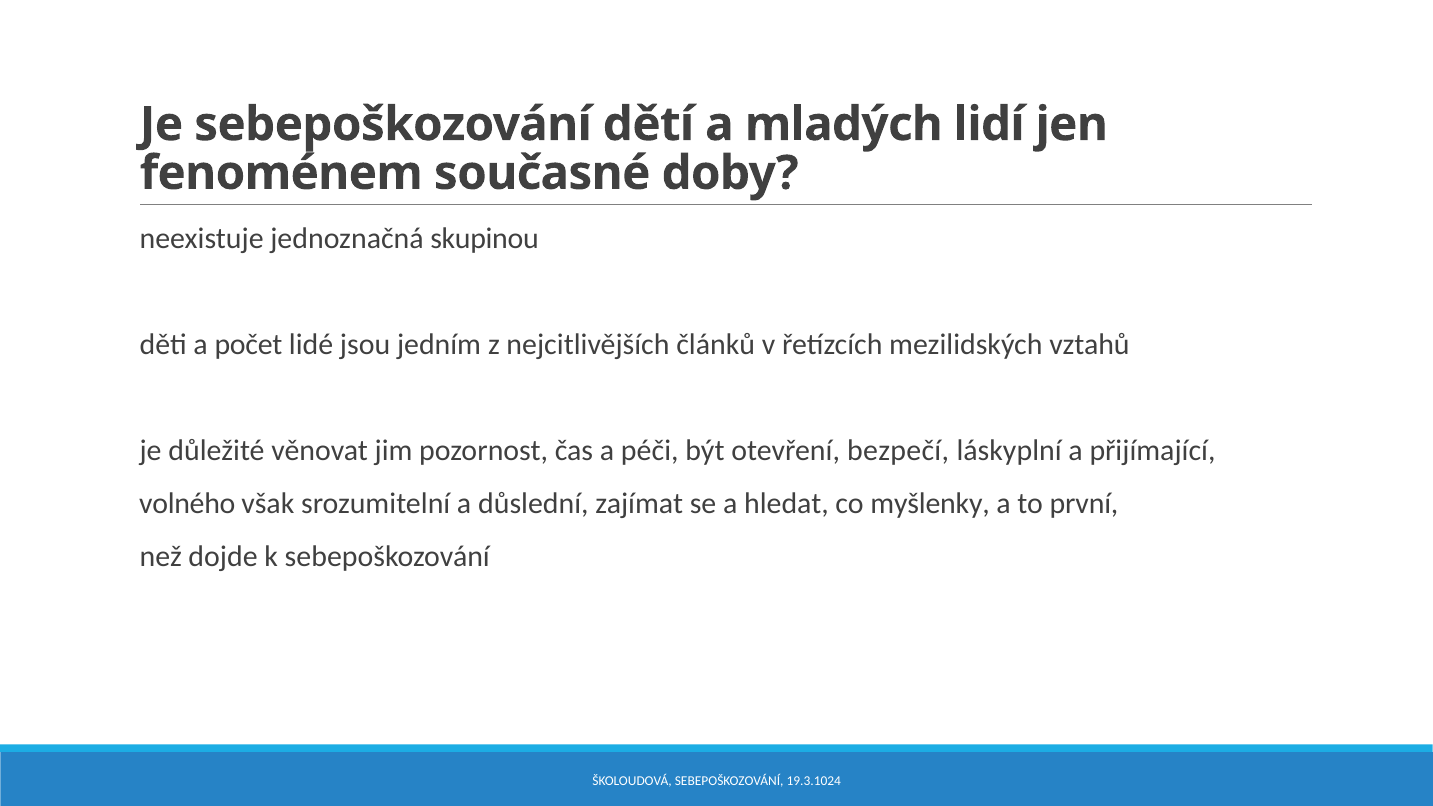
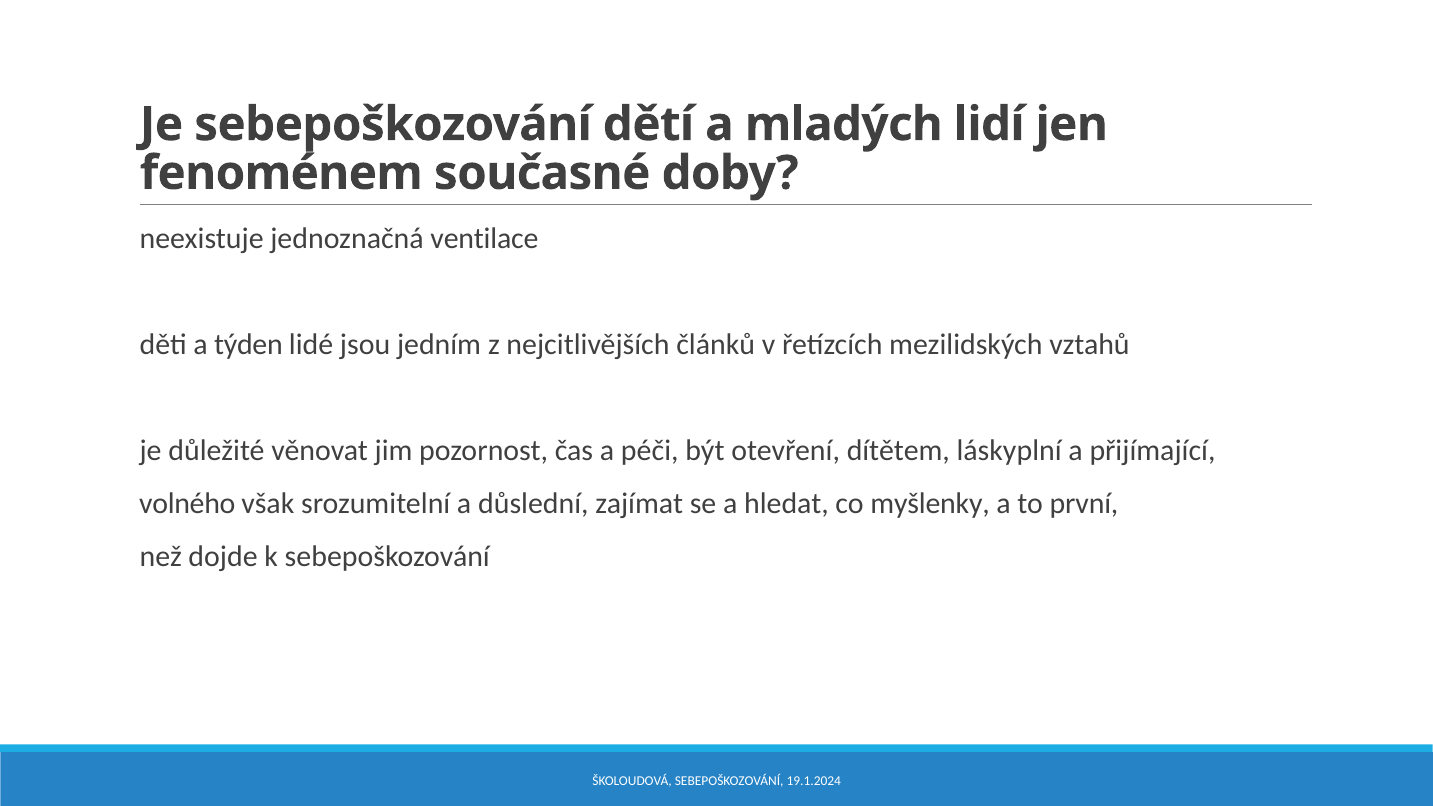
skupinou: skupinou -> ventilace (484, 238)
počet: počet -> týden (248, 345)
bezpečí: bezpečí -> dítětem (898, 451)
19.3.1024: 19.3.1024 -> 19.1.2024 (814, 782)
